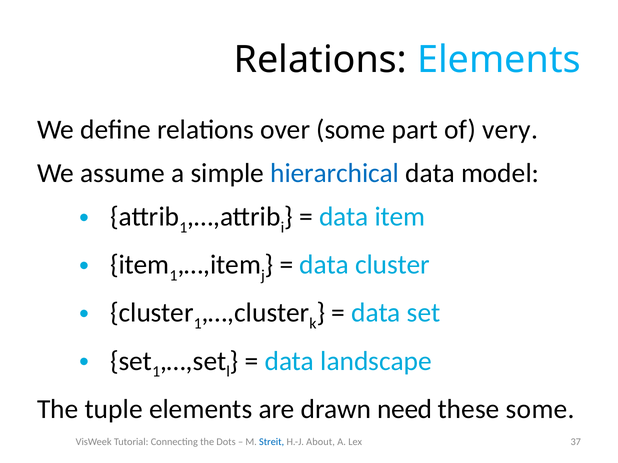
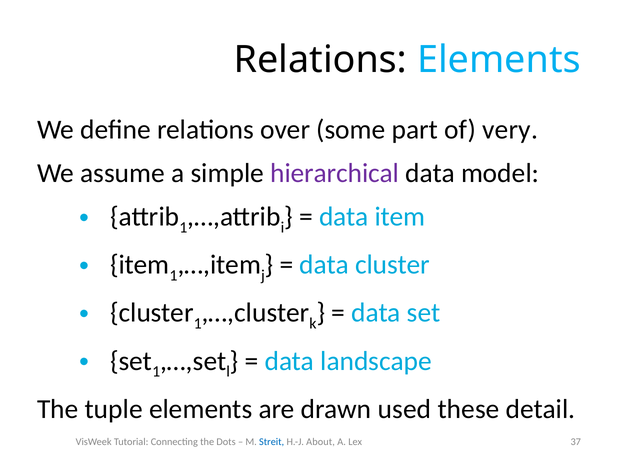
hierarchical colour: blue -> purple (335, 173)
need: need -> used (404, 409)
these some: some -> detail (541, 409)
